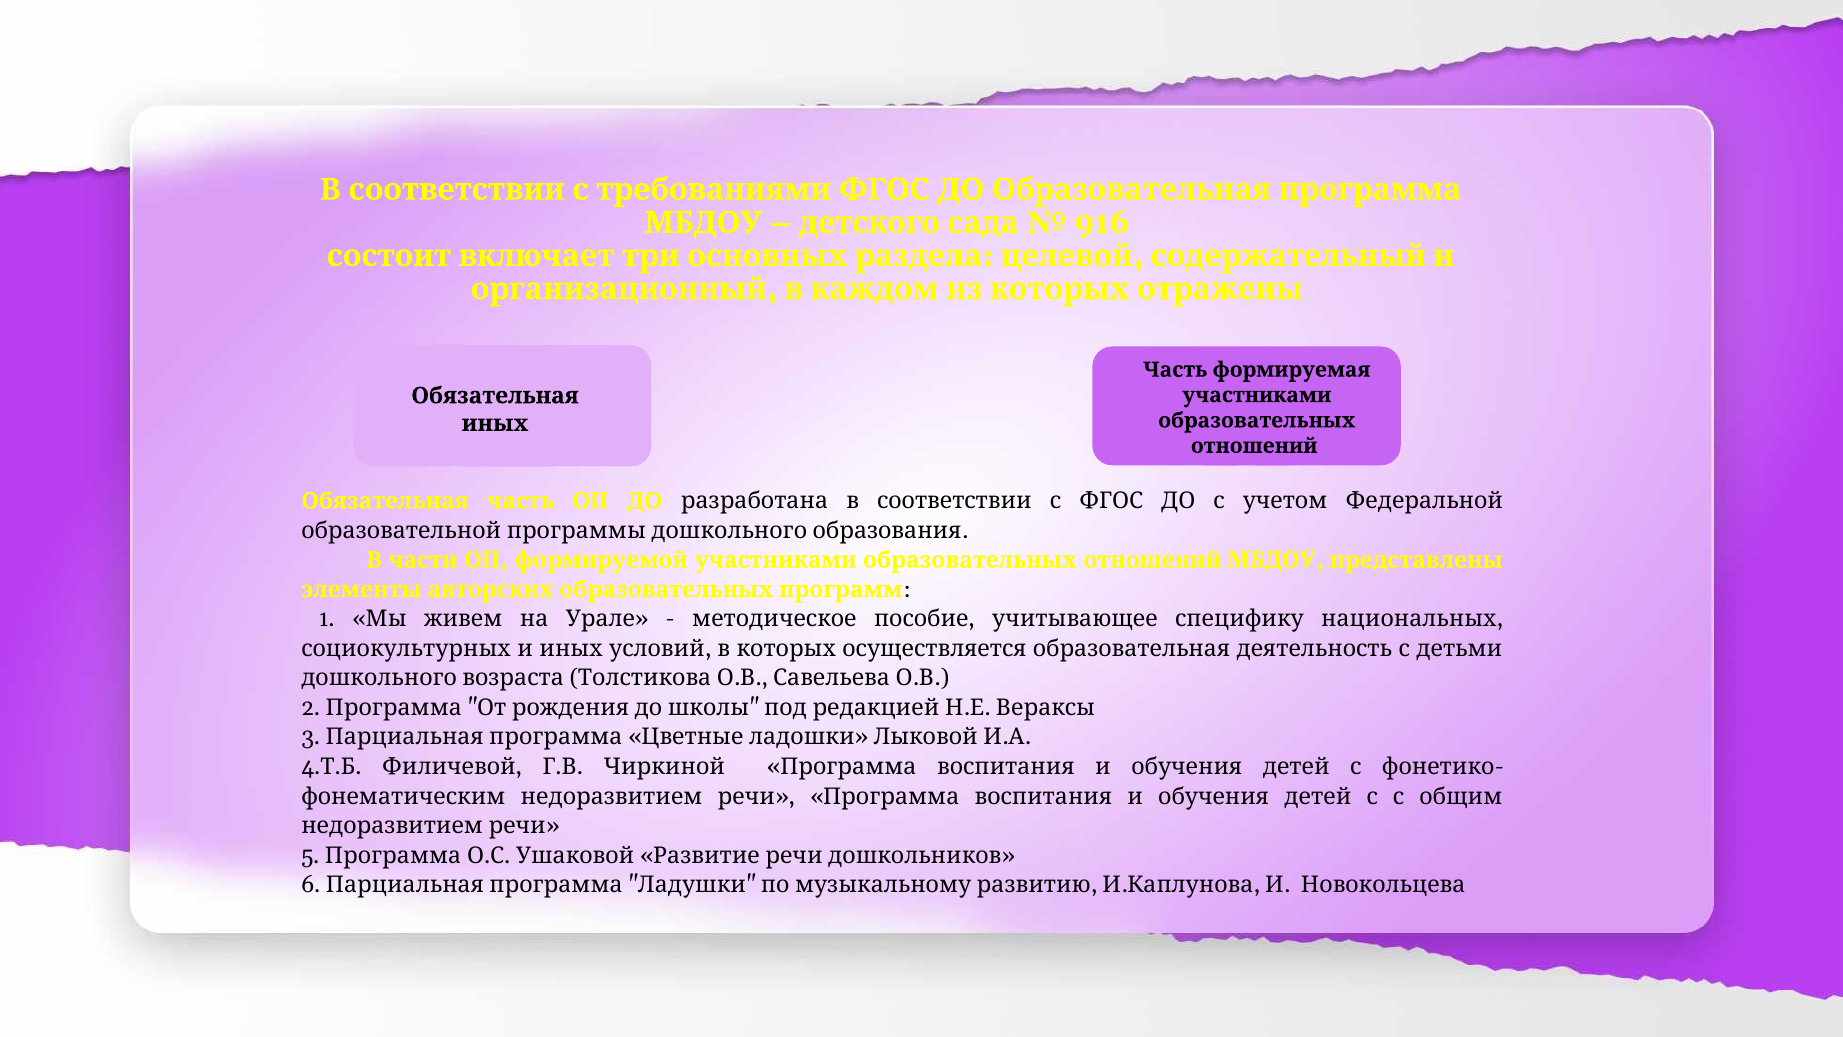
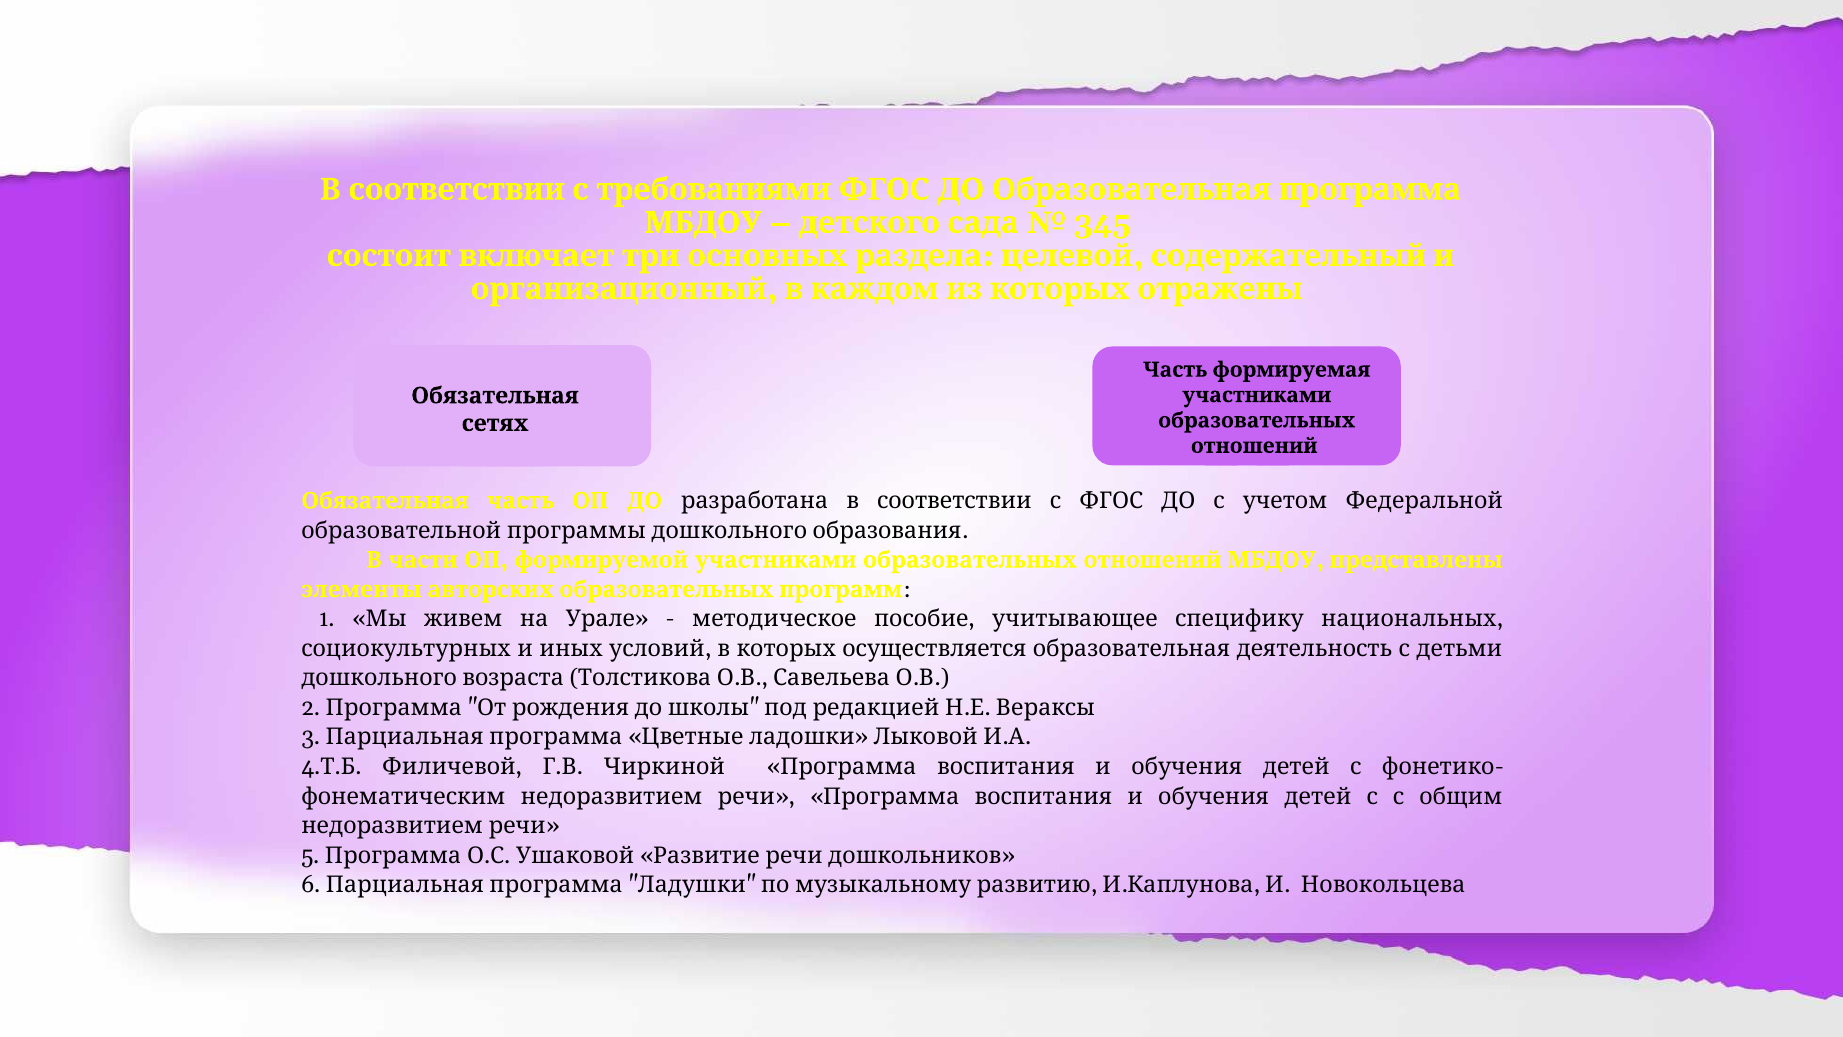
916: 916 -> 345 (1102, 223)
иных: иных -> сетях (495, 423)
